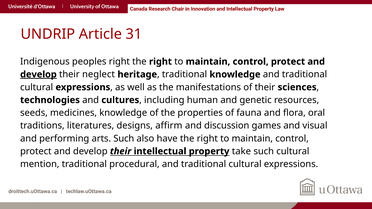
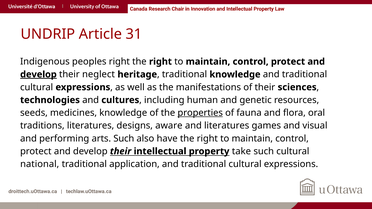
properties underline: none -> present (200, 113)
affirm: affirm -> aware (169, 126)
and discussion: discussion -> literatures (227, 126)
mention: mention -> national (40, 164)
procedural: procedural -> application (134, 164)
